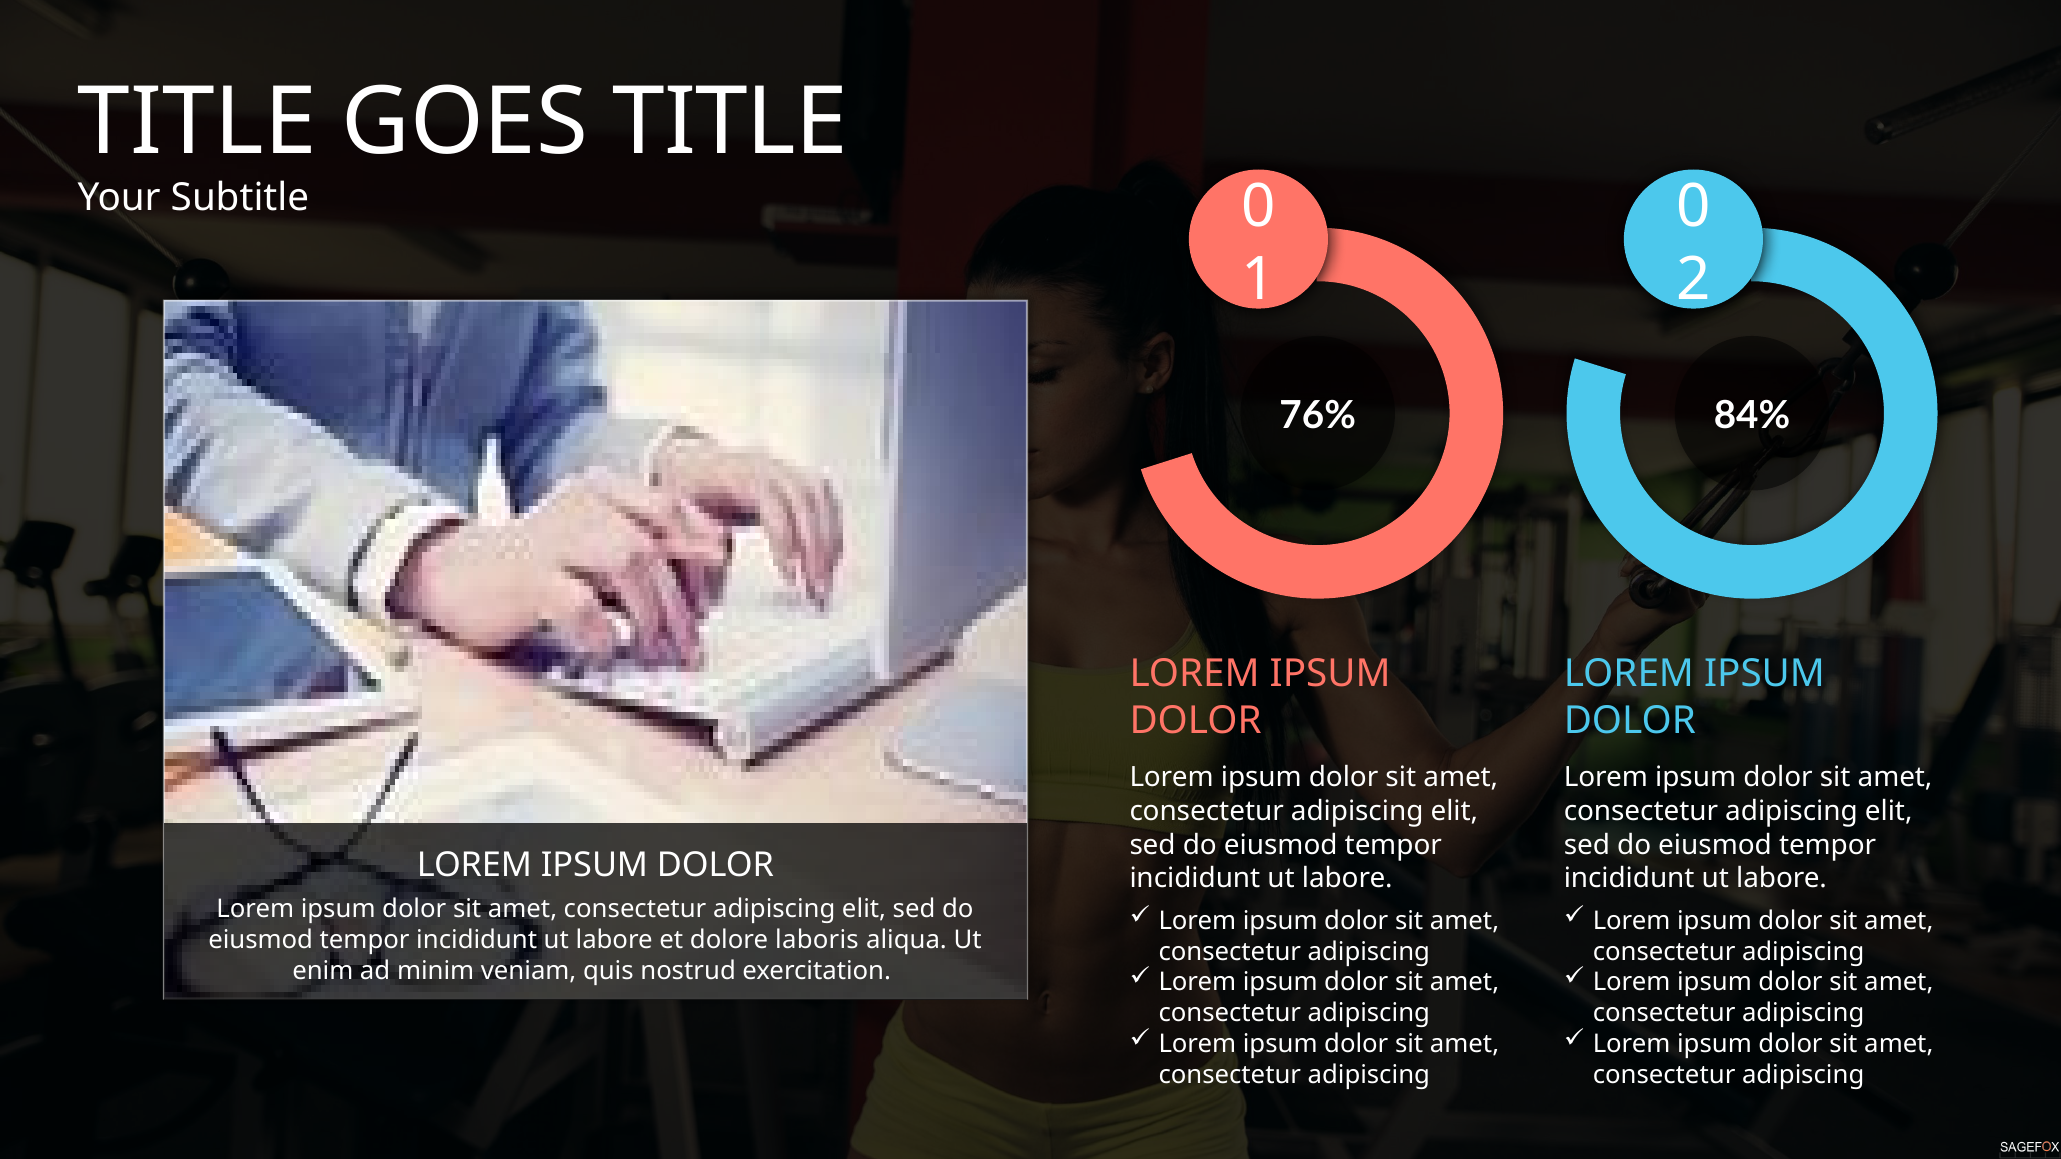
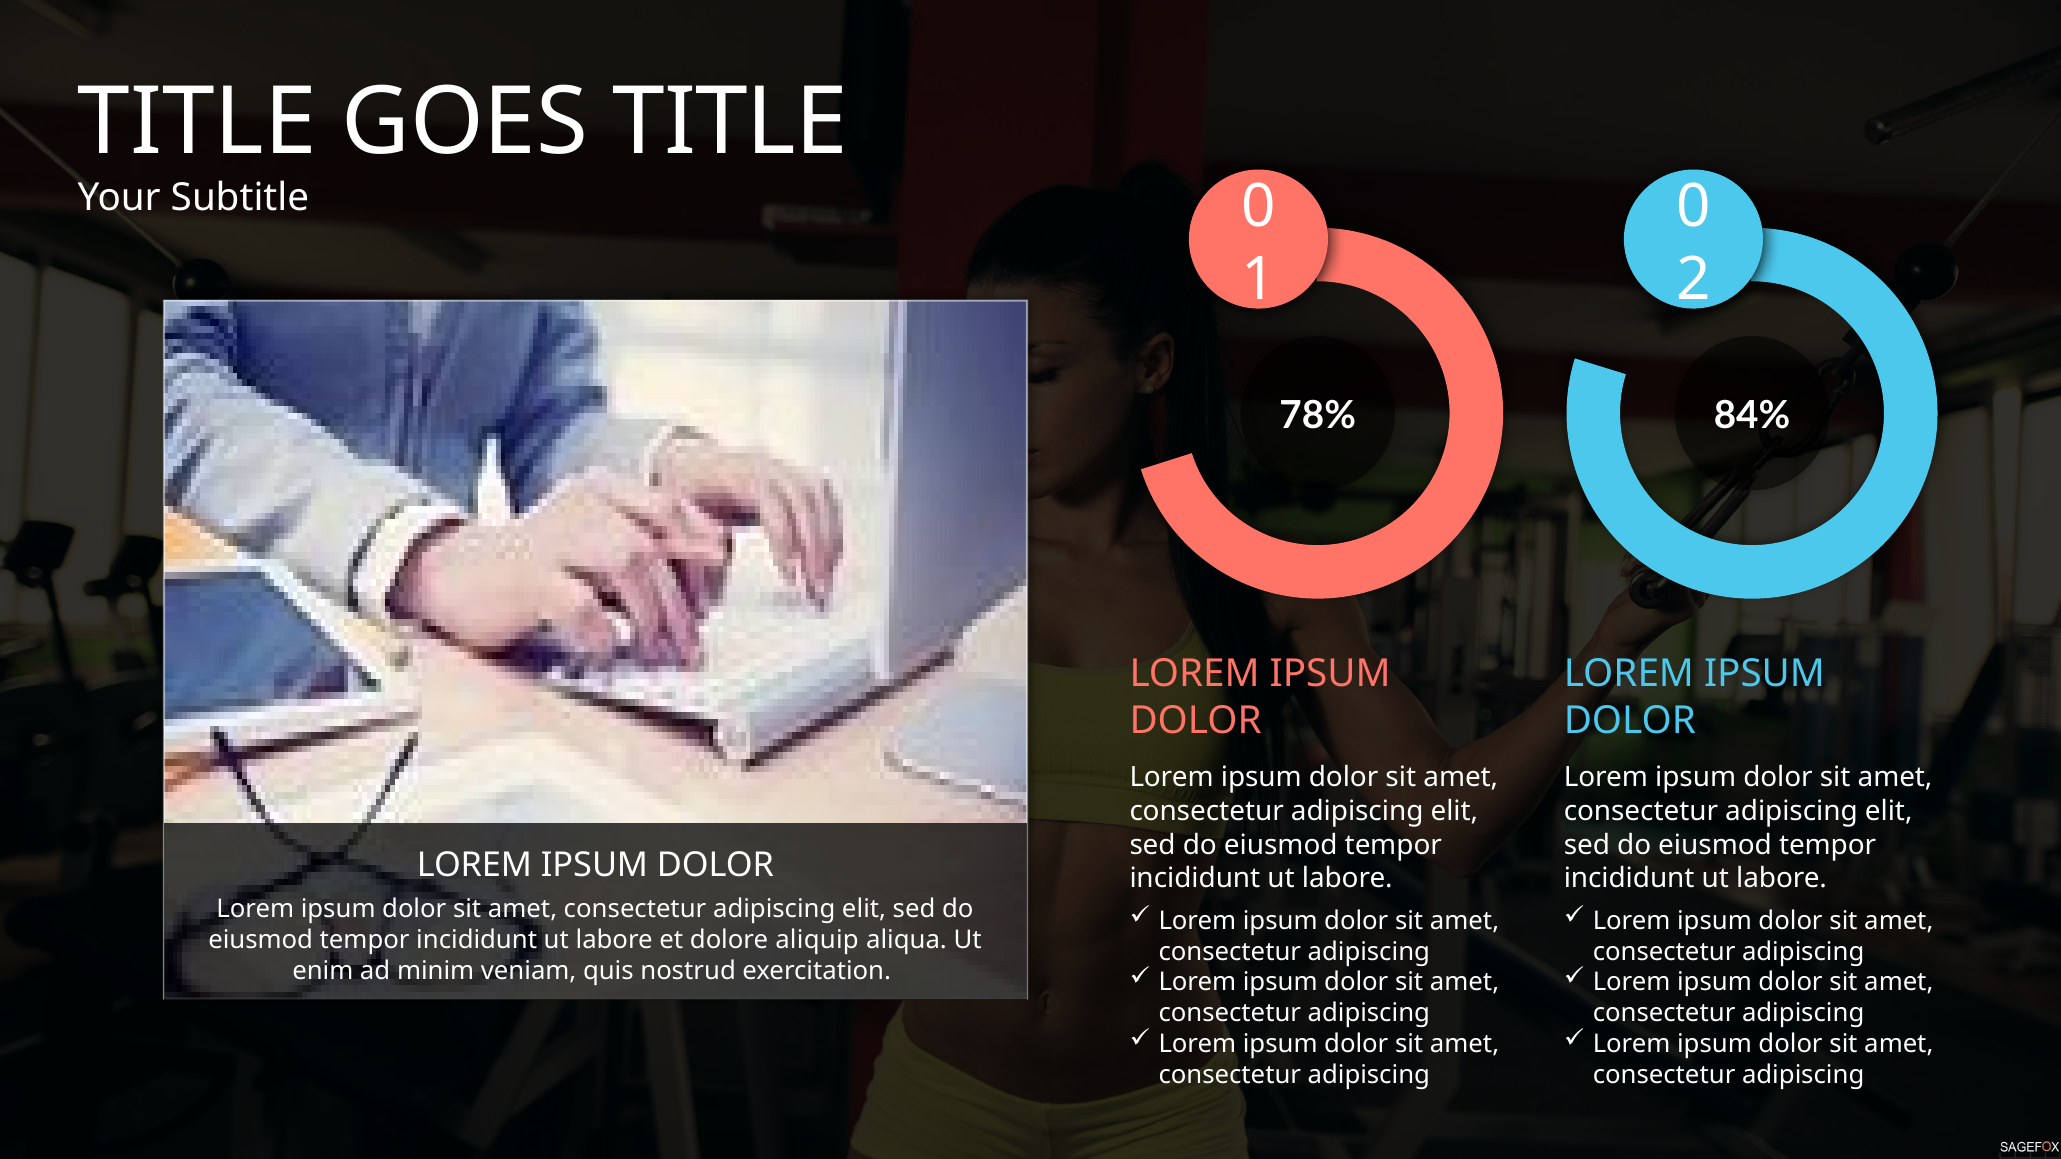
76%: 76% -> 78% (1318, 416)
laboris: laboris -> aliquip (817, 940)
